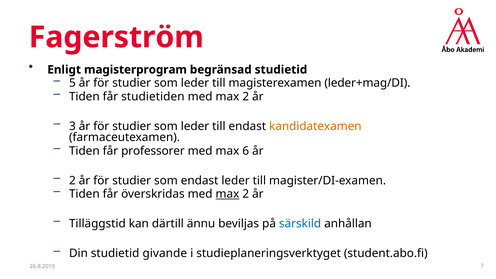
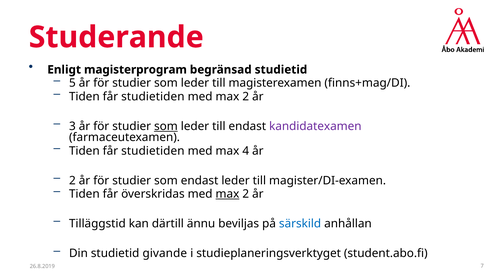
Fagerström: Fagerström -> Studerande (116, 37)
leder+mag/DI: leder+mag/DI -> finns+mag/DI (367, 83)
som underline: none -> present (166, 126)
kandidatexamen colour: orange -> purple (315, 126)
professorer: professorer -> studietiden (153, 151)
6: 6 -> 4 (246, 151)
